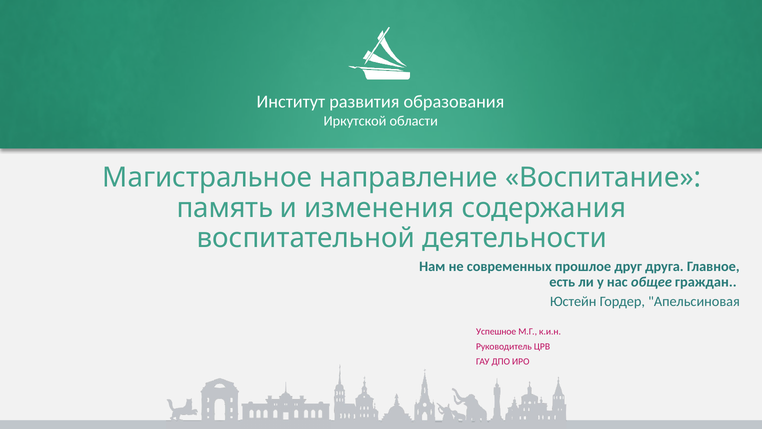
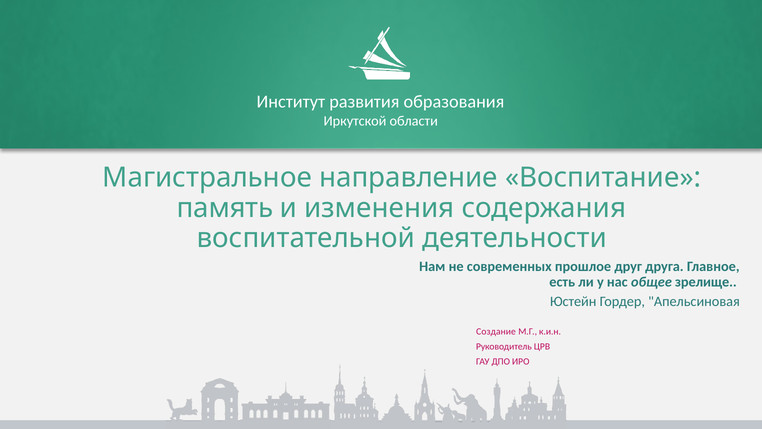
граждан: граждан -> зрелище (706, 282)
Успешное: Успешное -> Создание (496, 331)
